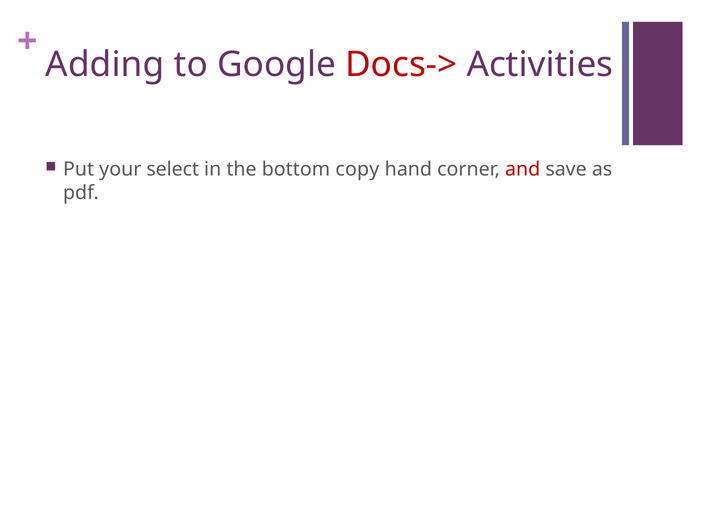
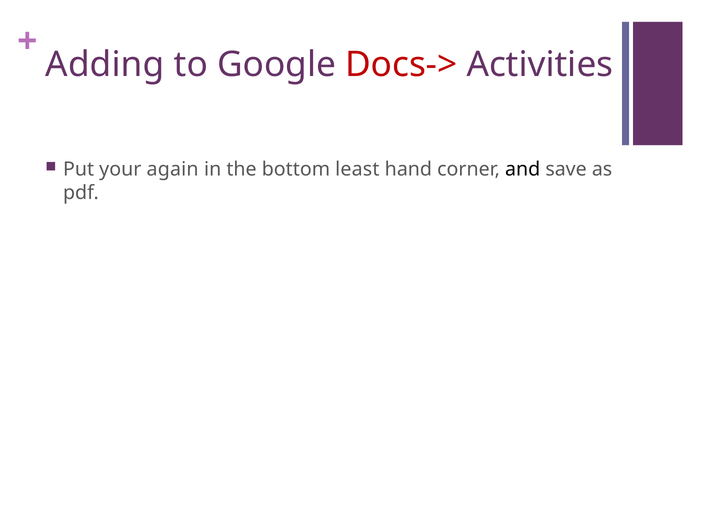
select: select -> again (173, 169)
copy: copy -> least (357, 169)
and colour: red -> black (523, 169)
